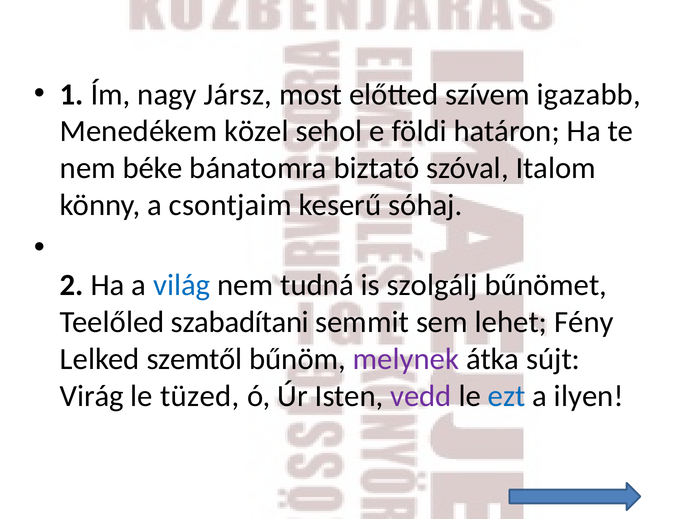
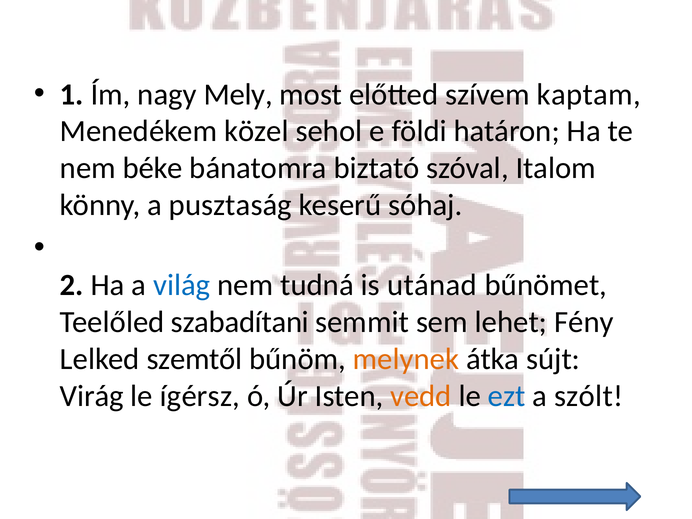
Jársz: Jársz -> Mely (238, 94)
igazabb: igazabb -> kaptam (589, 94)
csontjaim: csontjaim -> pusztaság (230, 205)
szolgálj: szolgálj -> utánad (432, 285)
melynek colour: purple -> orange (406, 359)
tüzed: tüzed -> ígérsz (200, 396)
vedd colour: purple -> orange (421, 396)
ilyen: ilyen -> szólt (589, 396)
